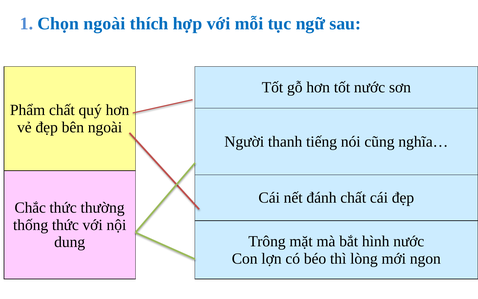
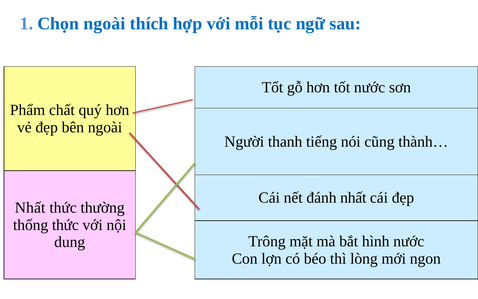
nghĩa…: nghĩa… -> thành… (423, 141)
đánh chất: chất -> nhất (353, 198)
Chắc: Chắc -> Nhất (30, 208)
